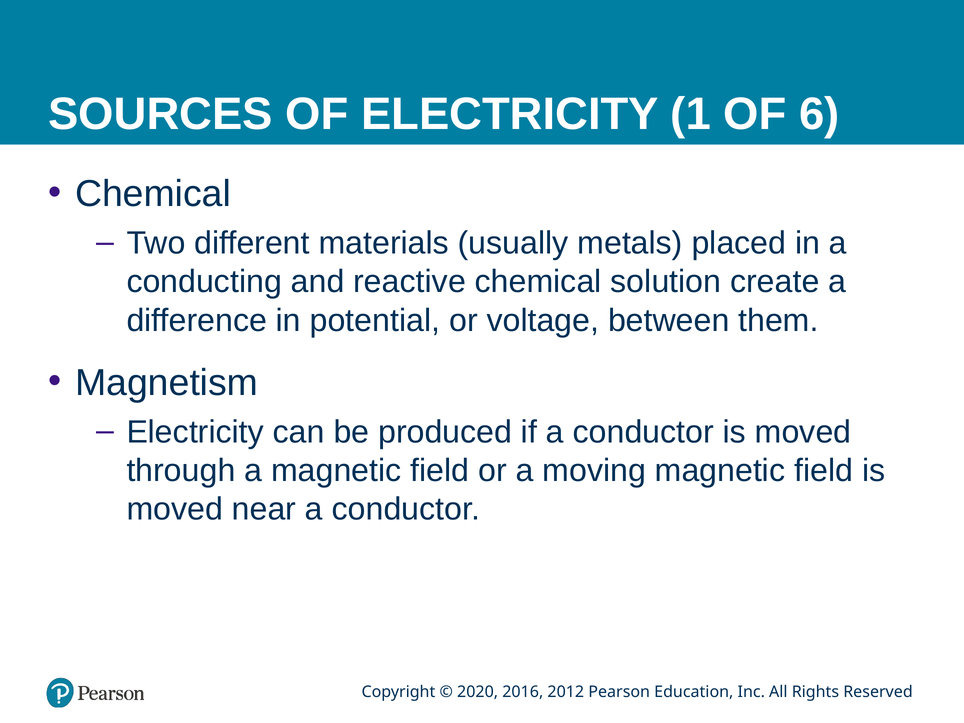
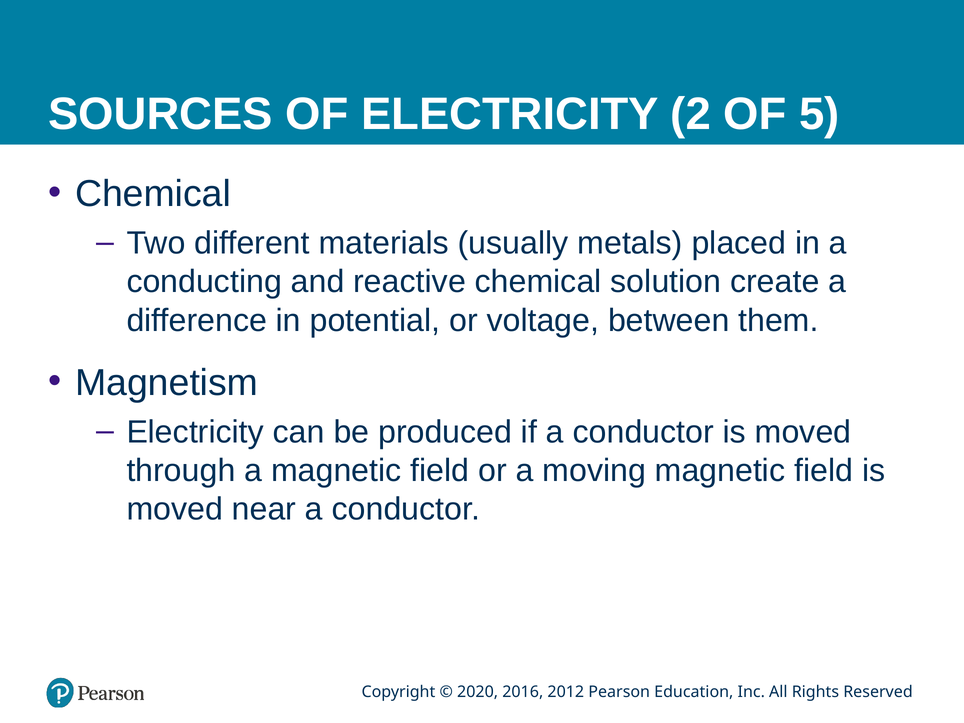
1: 1 -> 2 (691, 114)
6: 6 -> 5 (819, 114)
